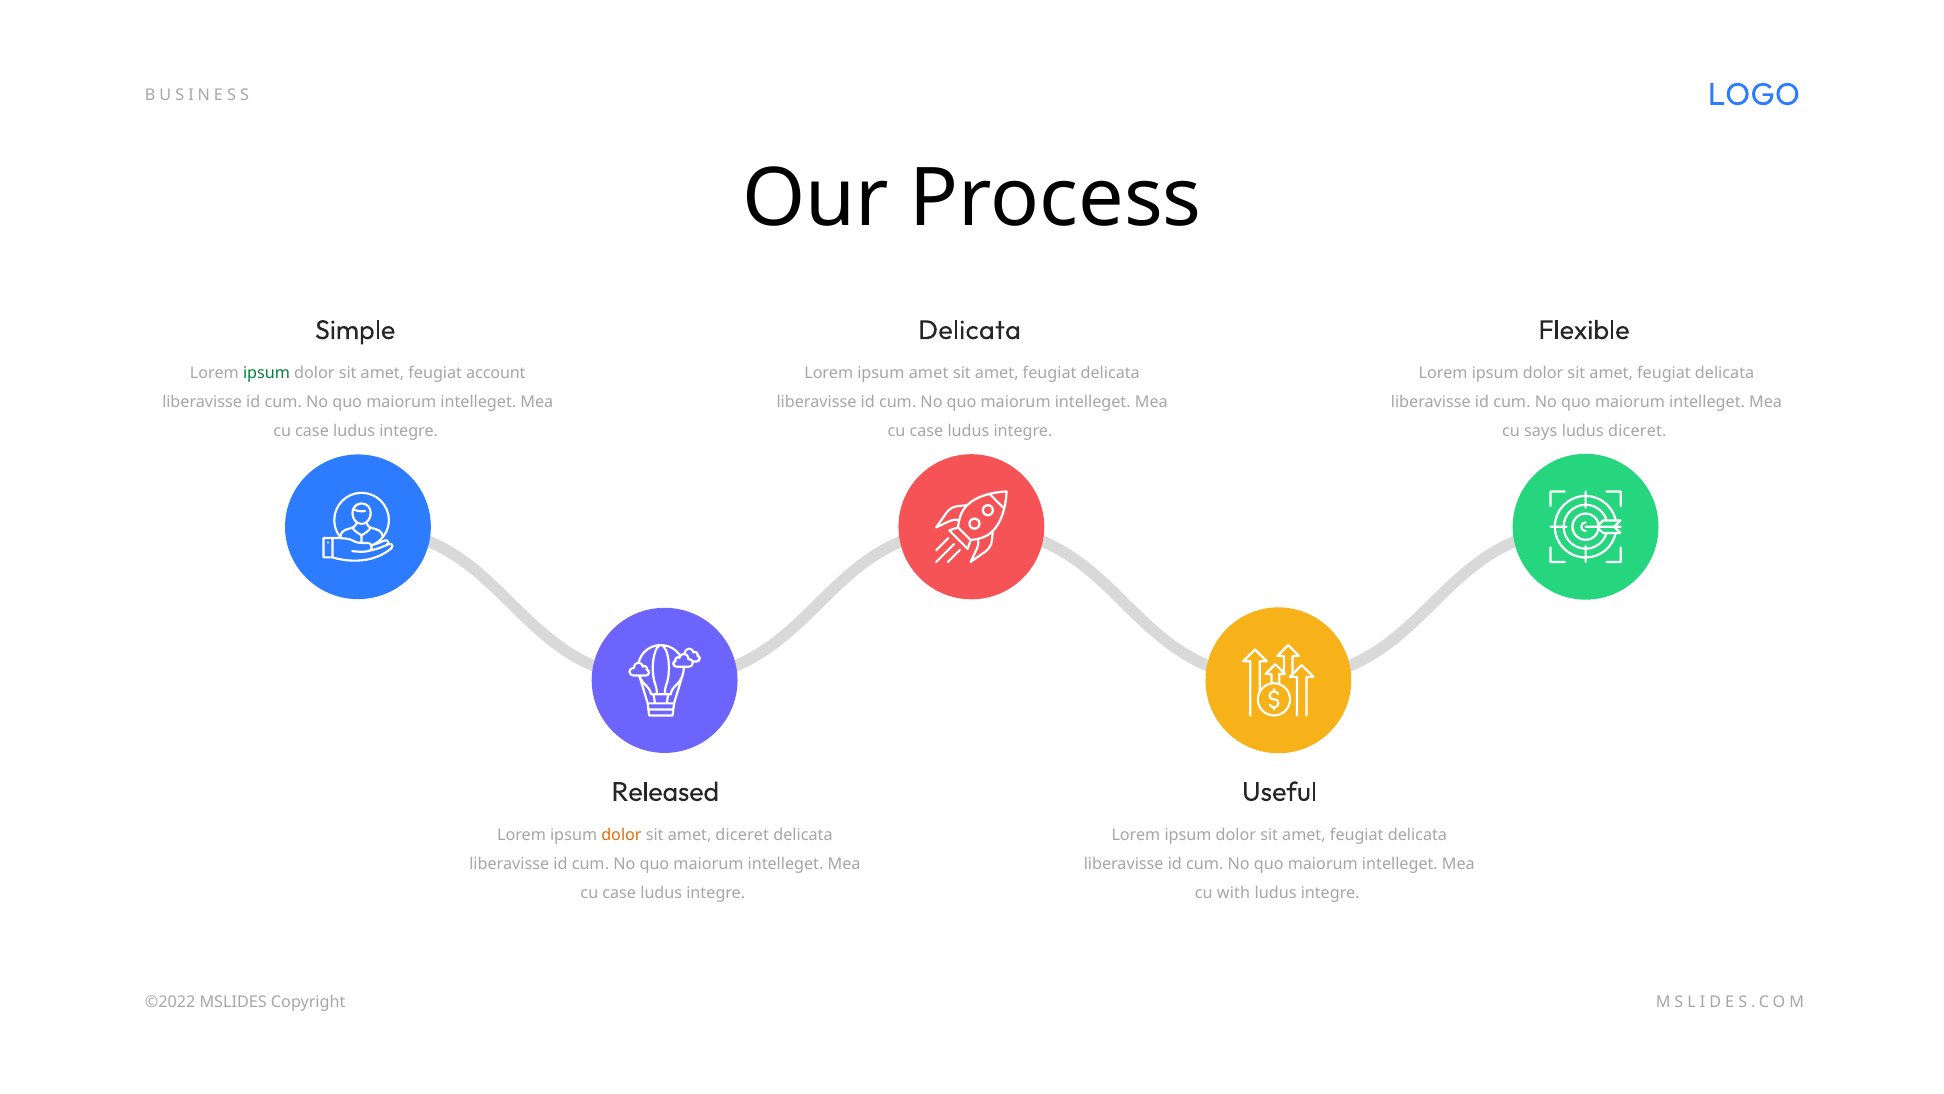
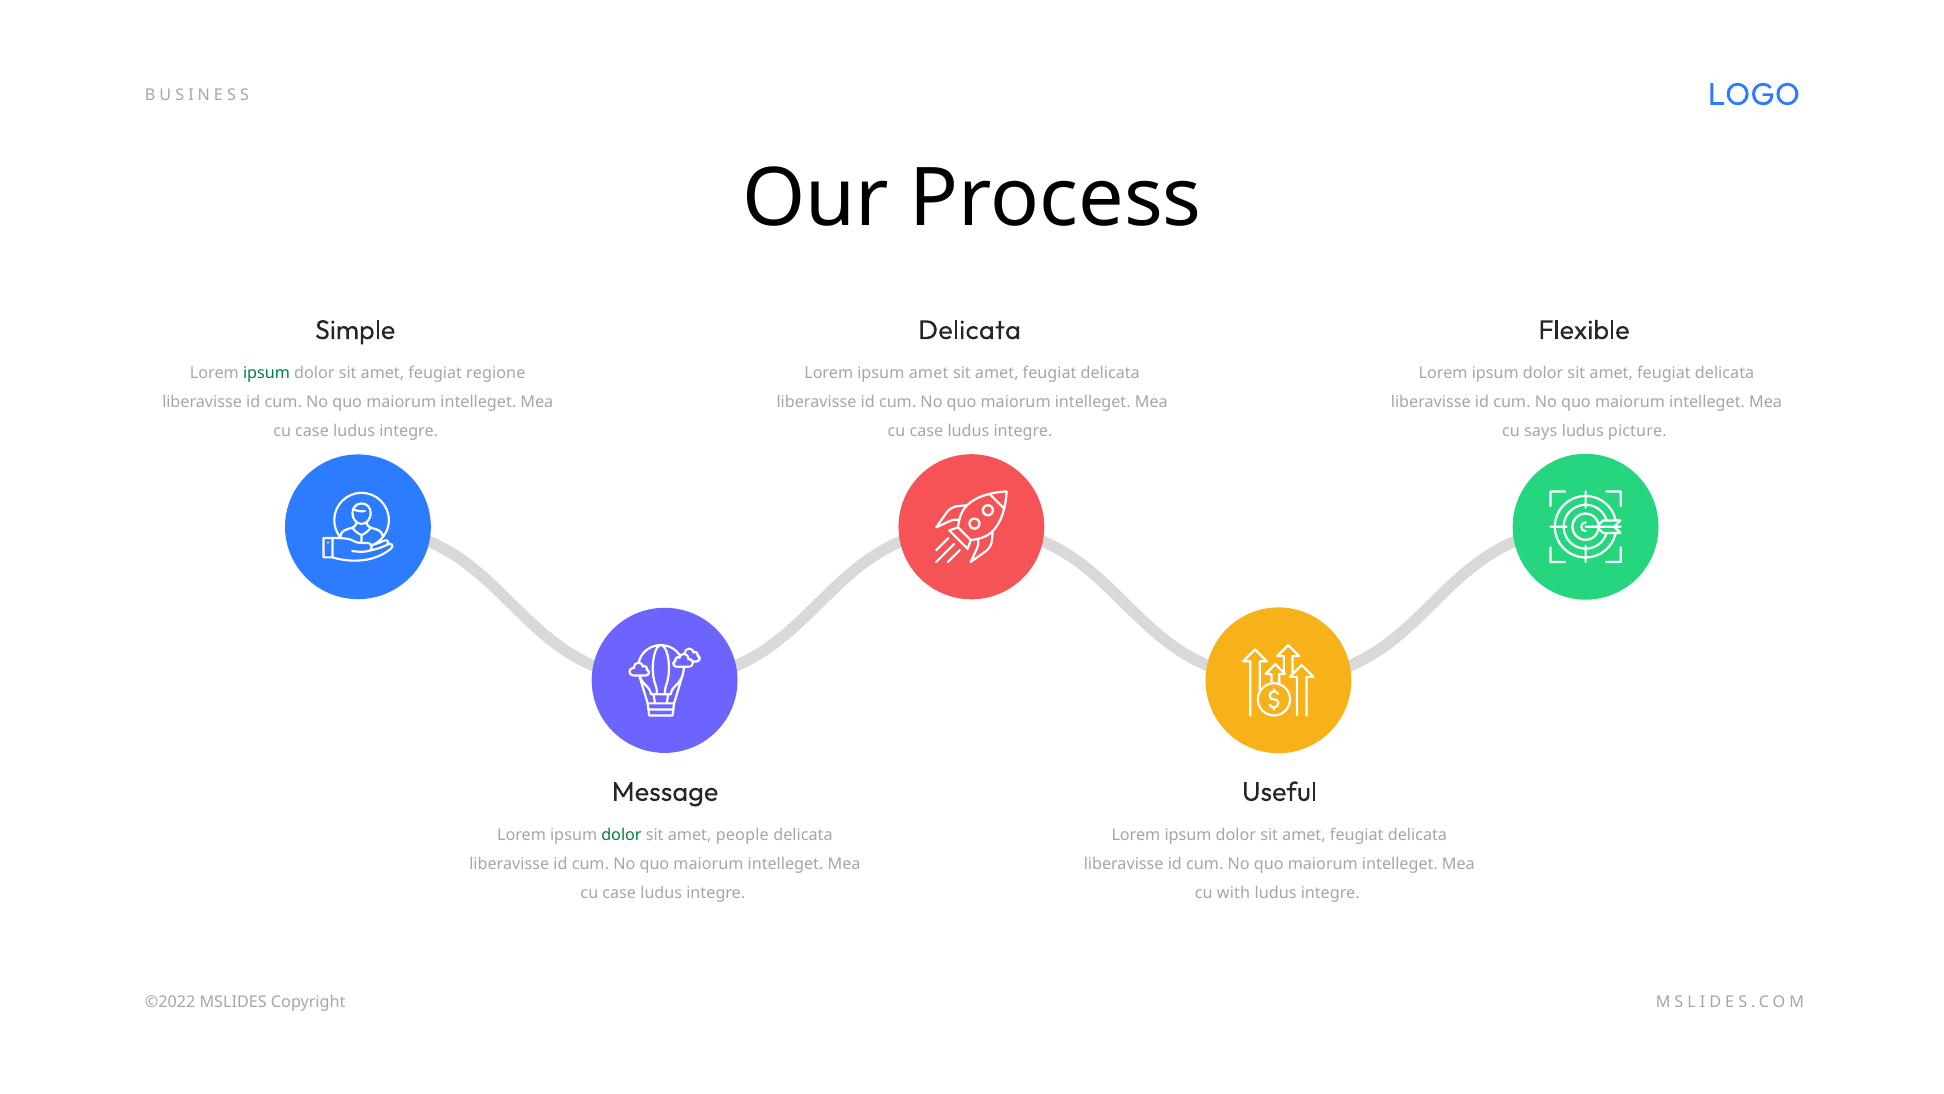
account: account -> regione (496, 373)
ludus diceret: diceret -> picture (1637, 431)
Released: Released -> Message (665, 792)
dolor colour: orange -> green (621, 835)
amet diceret: diceret -> people (742, 835)
